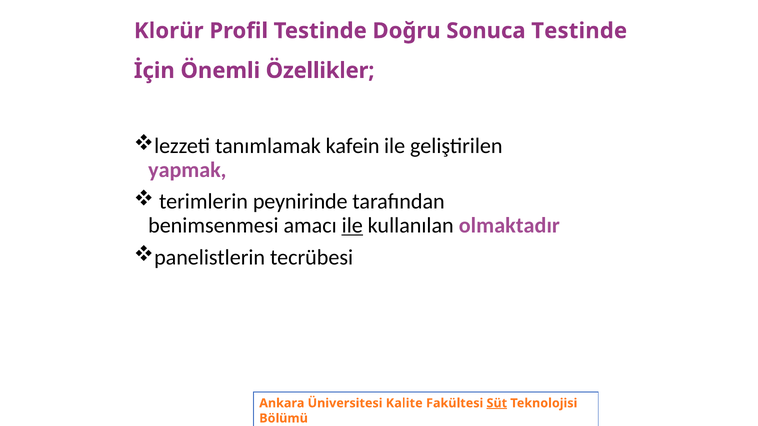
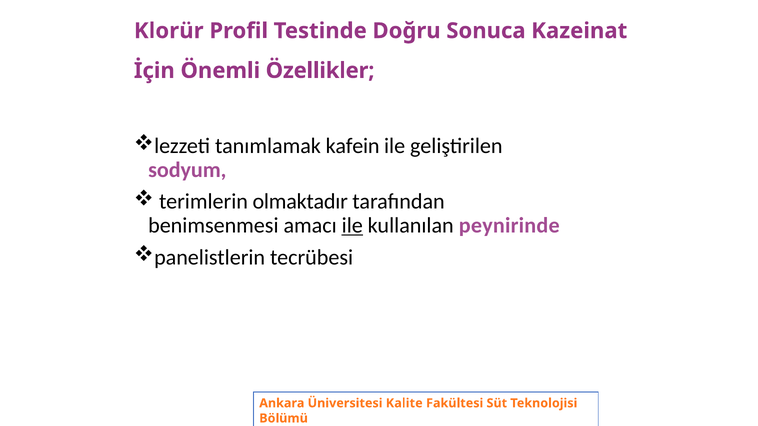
Sonuca Testinde: Testinde -> Kazeinat (579, 31)
yapmak: yapmak -> sodyum (187, 170)
peynirinde: peynirinde -> olmaktadır (300, 202)
olmaktadır: olmaktadır -> peynirinde (509, 226)
Süt underline: present -> none (497, 403)
